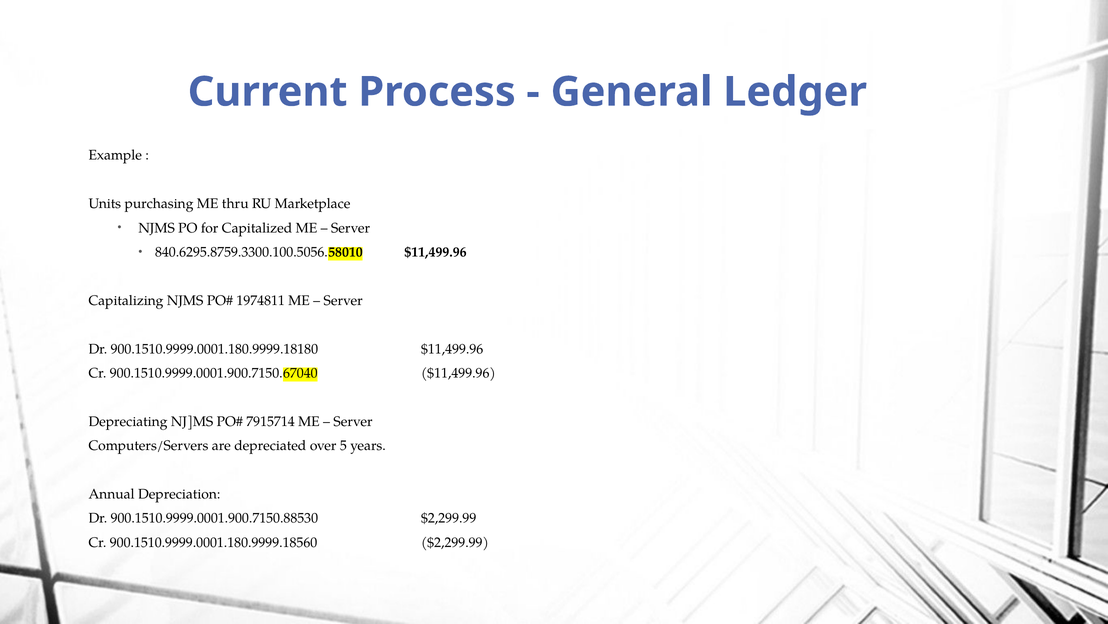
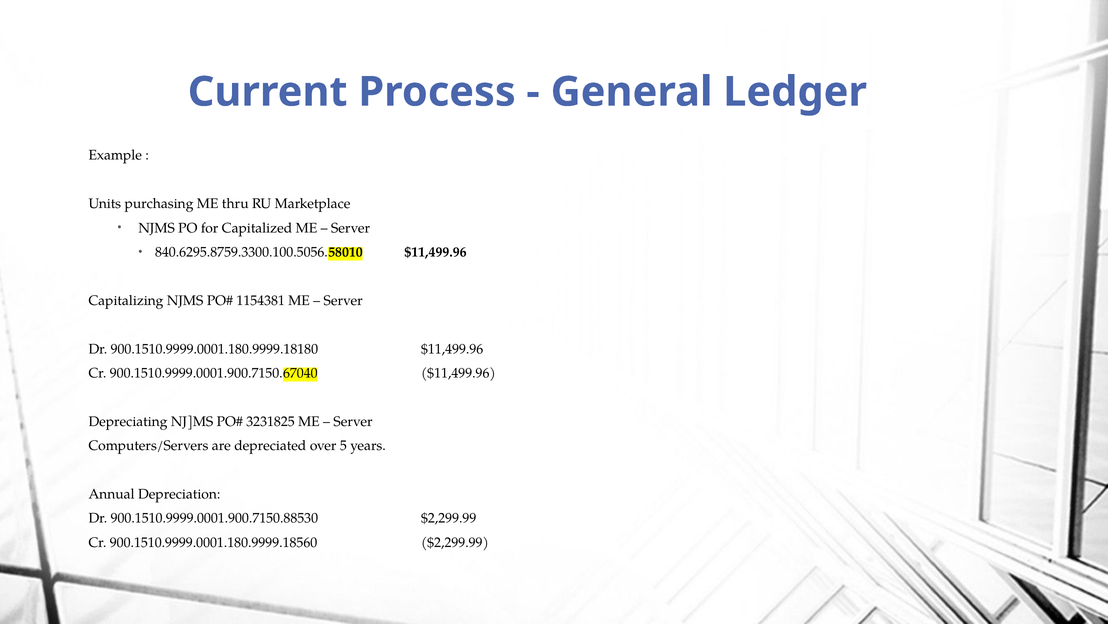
1974811: 1974811 -> 1154381 (261, 300)
7915714: 7915714 -> 3231825 (271, 421)
